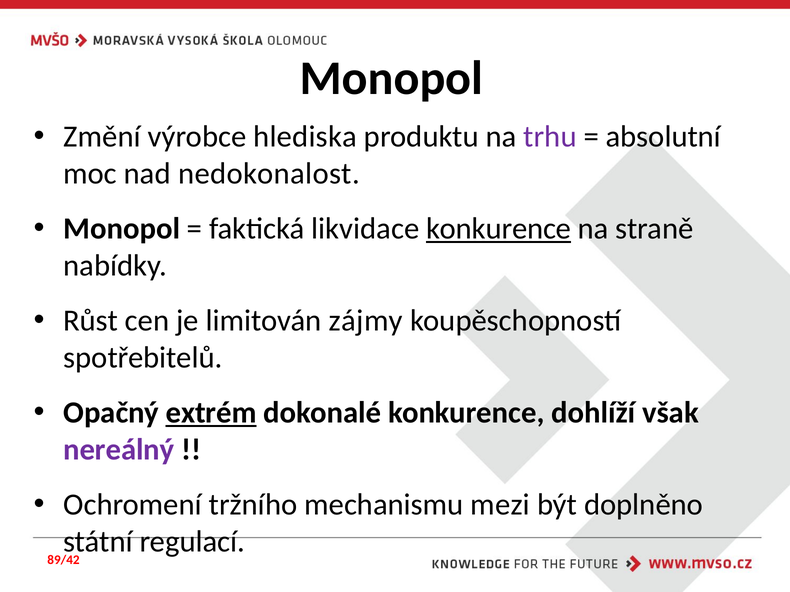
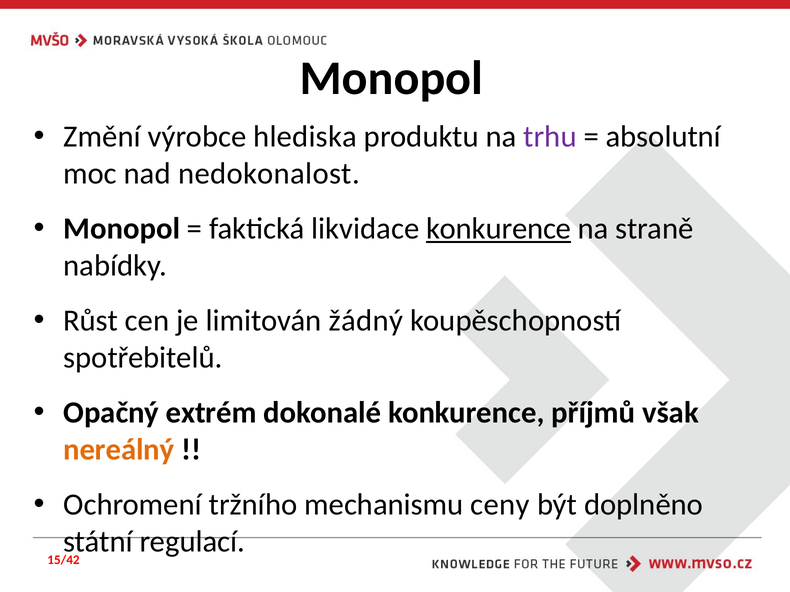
zájmy: zájmy -> žádný (366, 321)
extrém underline: present -> none (211, 413)
dohlíží: dohlíží -> příjmů (593, 413)
nereálný colour: purple -> orange (119, 450)
mezi: mezi -> ceny (500, 505)
89/42: 89/42 -> 15/42 (64, 561)
